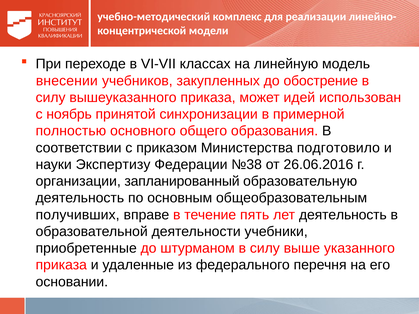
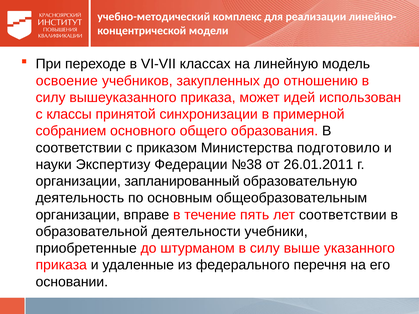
внесении: внесении -> освоение (67, 81)
обострение: обострение -> отношению (321, 81)
ноябрь: ноябрь -> классы (69, 114)
полностью: полностью -> собранием (71, 131)
26.06.2016: 26.06.2016 -> 26.01.2011 (318, 165)
получивших: получивших -> организации (78, 215)
лет деятельность: деятельность -> соответствии (343, 215)
